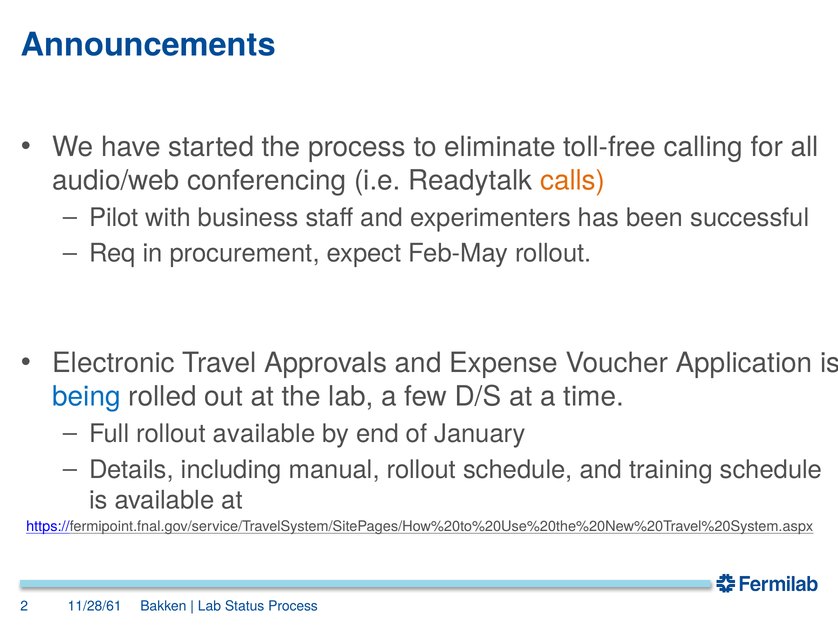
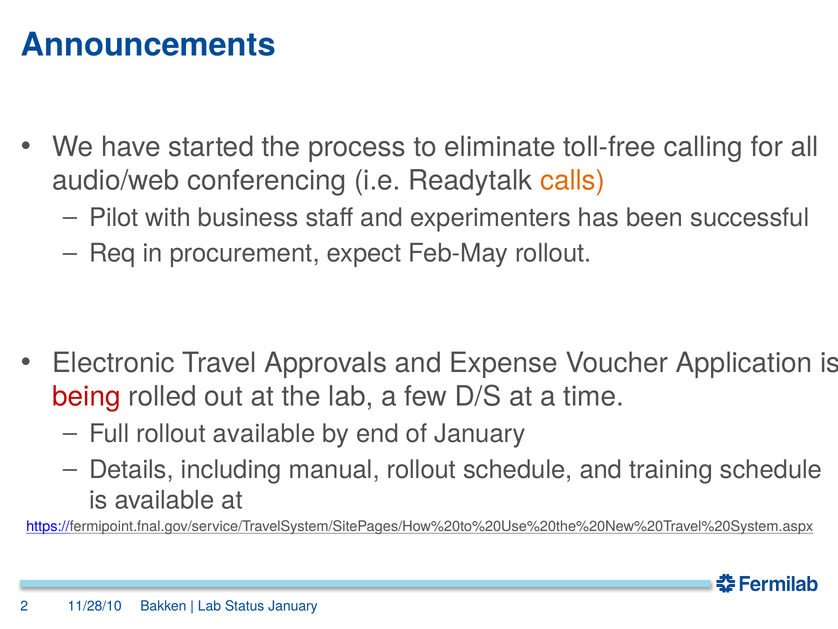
being colour: blue -> red (87, 396)
11/28/61: 11/28/61 -> 11/28/10 (95, 605)
Status Process: Process -> January (293, 605)
